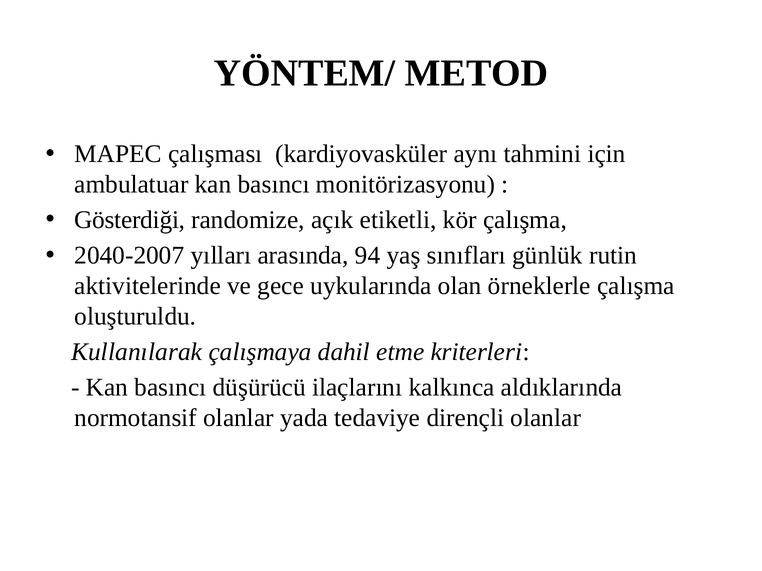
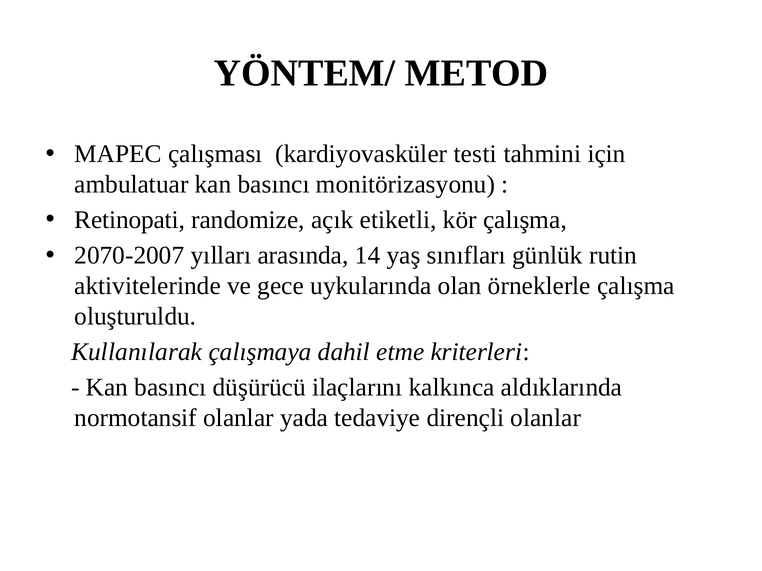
aynı: aynı -> testi (475, 154)
Gösterdiği: Gösterdiği -> Retinopati (130, 220)
2040-2007: 2040-2007 -> 2070-2007 (129, 256)
94: 94 -> 14 (368, 256)
